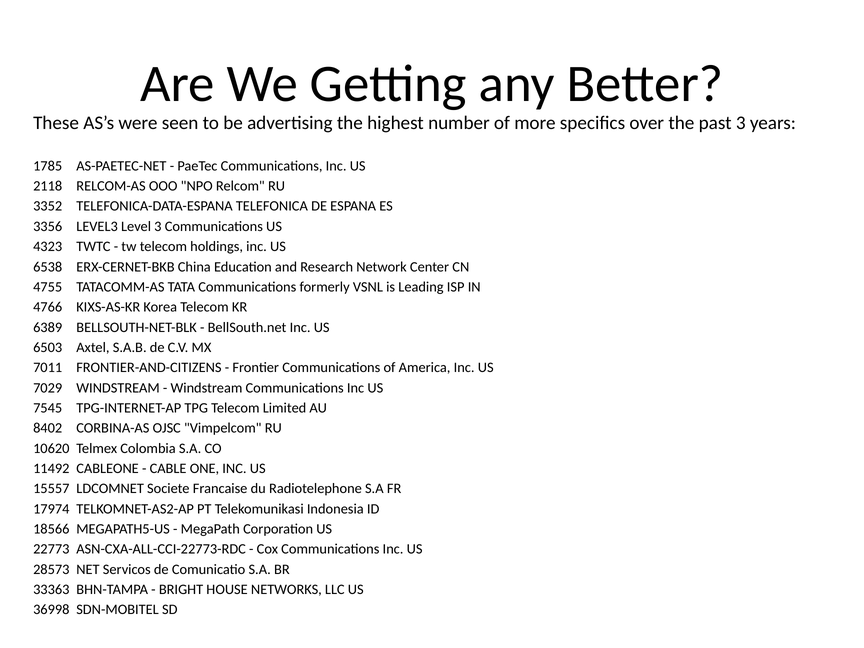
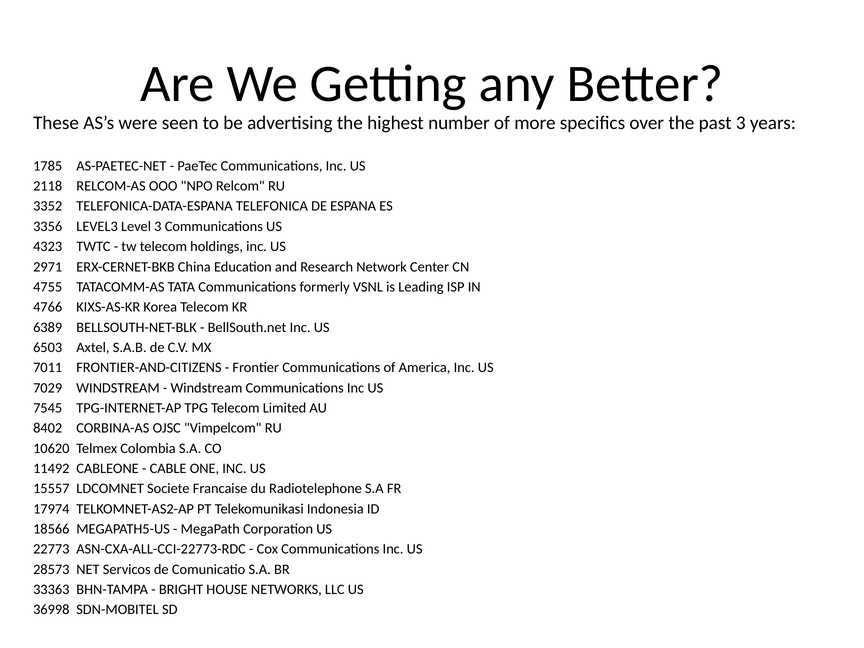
6538: 6538 -> 2971 (48, 267)
